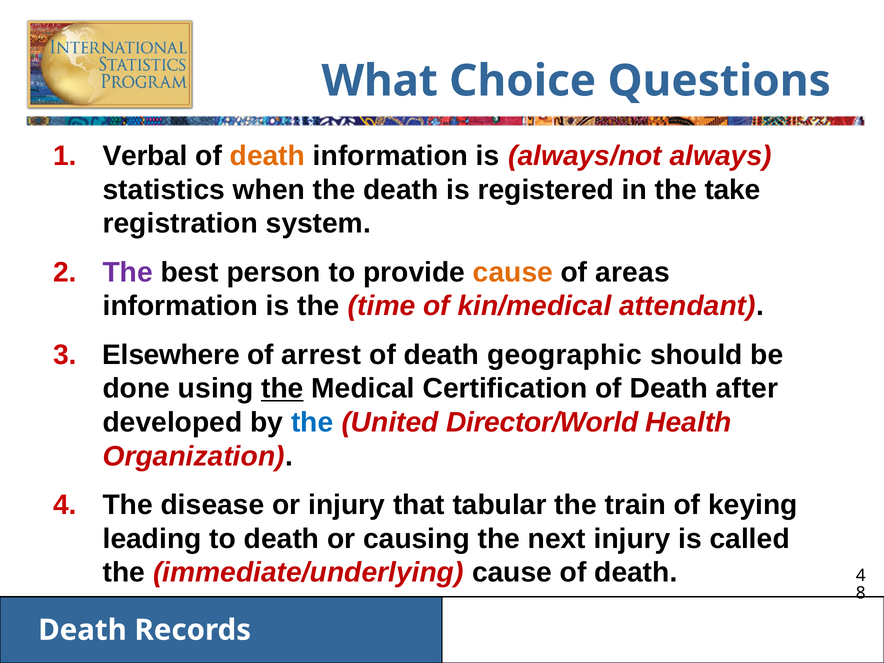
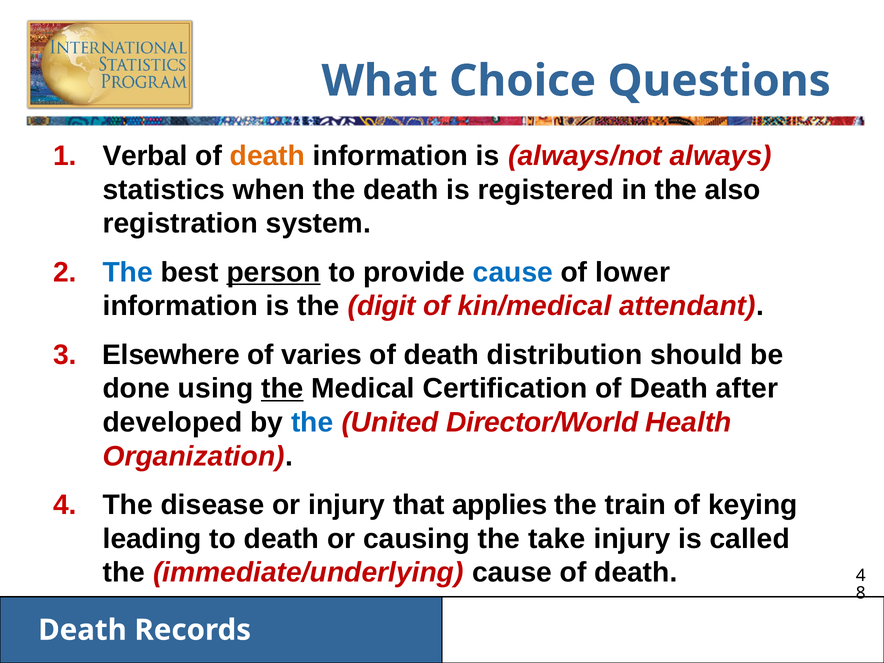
take: take -> also (733, 190)
The colour: purple -> blue (128, 272)
person underline: none -> present (274, 272)
cause colour: orange -> blue (513, 272)
areas: areas -> lower (633, 272)
time: time -> digit (382, 306)
arrest: arrest -> varies (322, 355)
geographic: geographic -> distribution (565, 355)
tabular: tabular -> applies (500, 505)
next: next -> take (557, 539)
